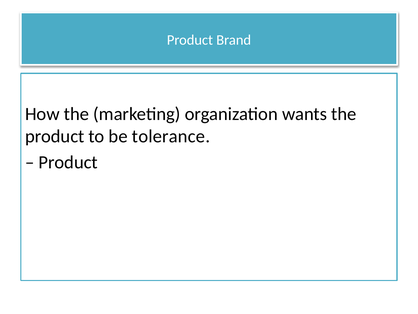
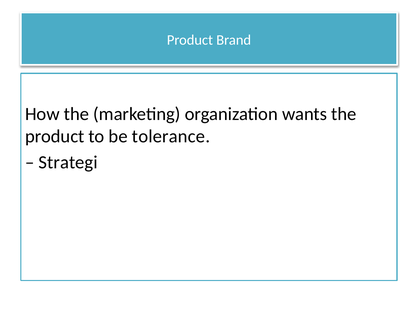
Product: Product -> Strategi (68, 162)
